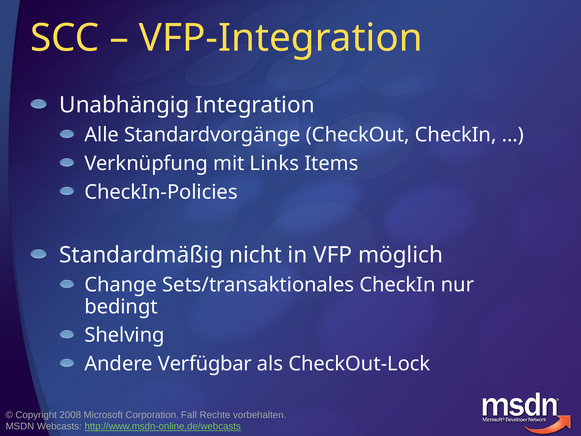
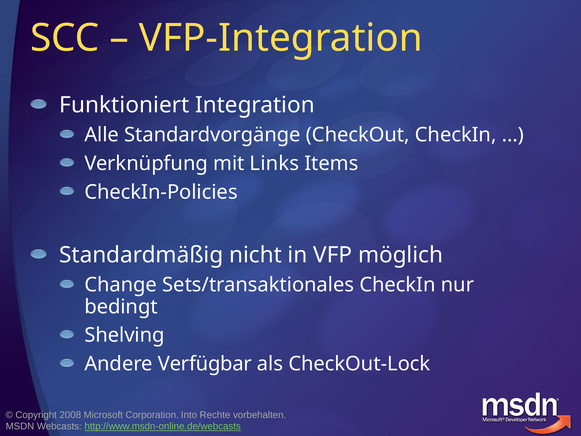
Unabhängig: Unabhängig -> Funktioniert (124, 105)
Fall: Fall -> Into (189, 415)
